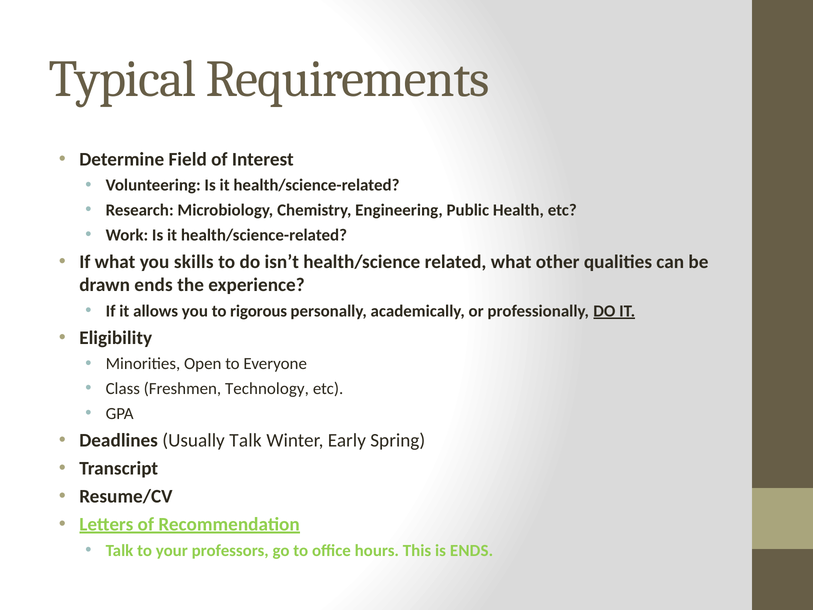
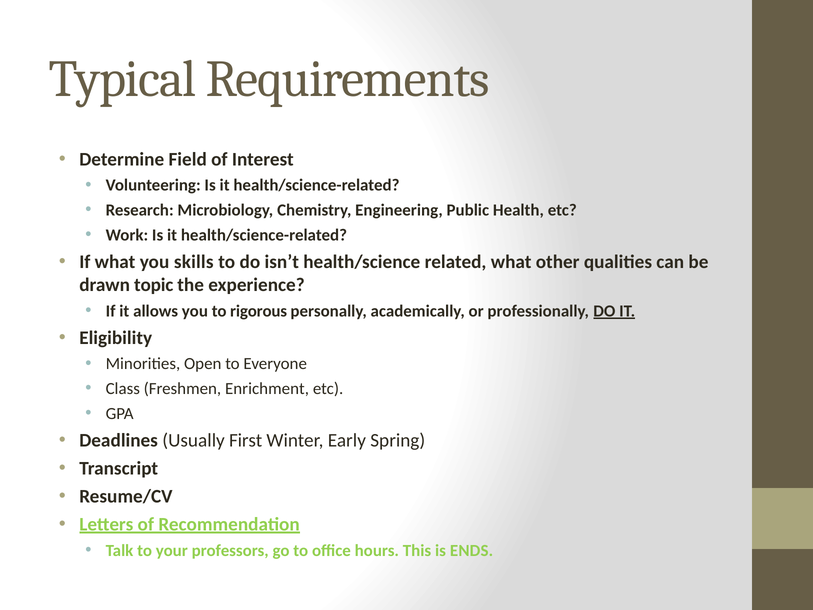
drawn ends: ends -> topic (154, 285)
Technology: Technology -> Enrichment (267, 388)
Usually Talk: Talk -> First (246, 440)
